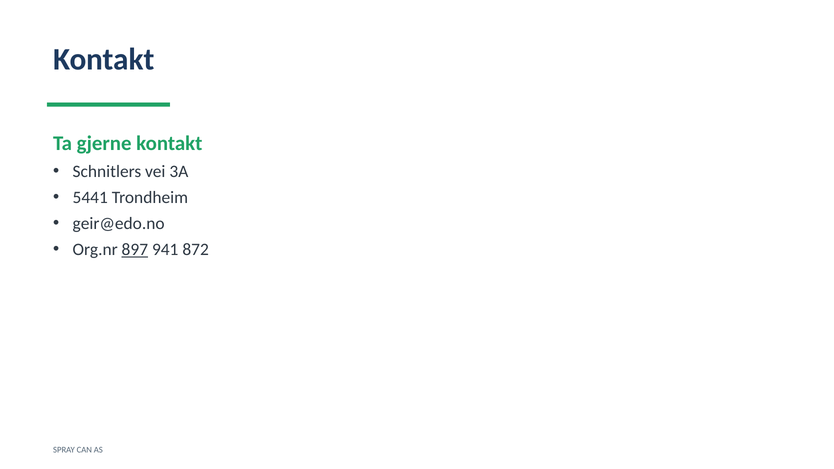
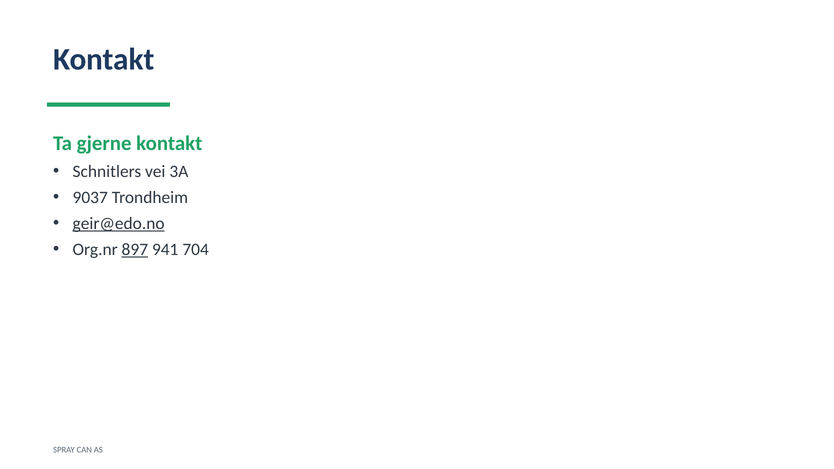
5441: 5441 -> 9037 (90, 198)
geir@edo.no underline: none -> present (119, 224)
872: 872 -> 704 (196, 250)
